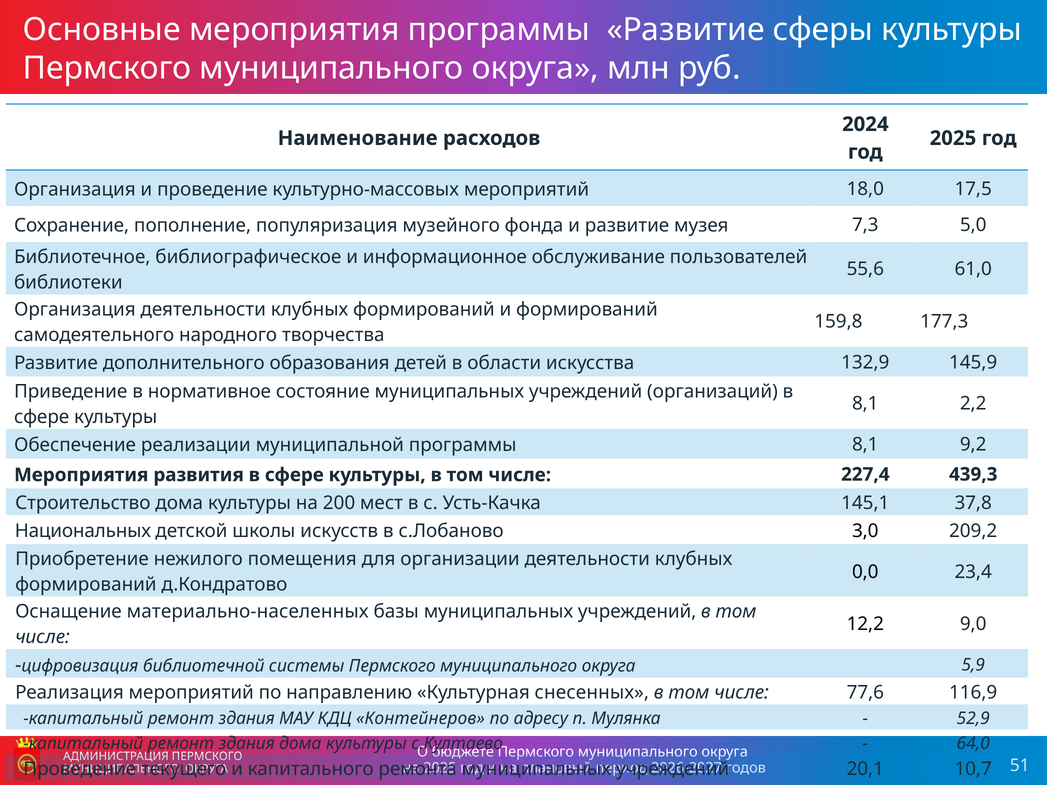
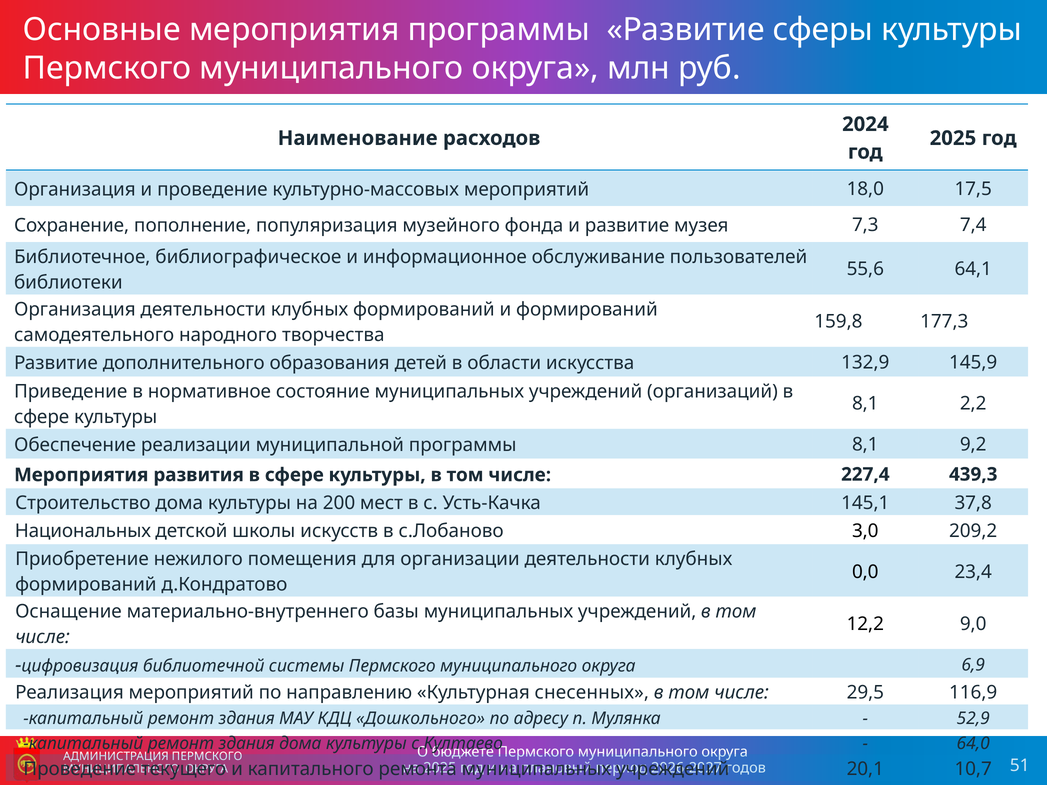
5,0: 5,0 -> 7,4 (973, 225)
61,0: 61,0 -> 64,1 (973, 269)
материально-населенных: материально-населенных -> материально-внутреннего (248, 612)
5,9: 5,9 -> 6,9 (973, 665)
77,6: 77,6 -> 29,5 (865, 693)
Контейнеров: Контейнеров -> Дошкольного (421, 719)
